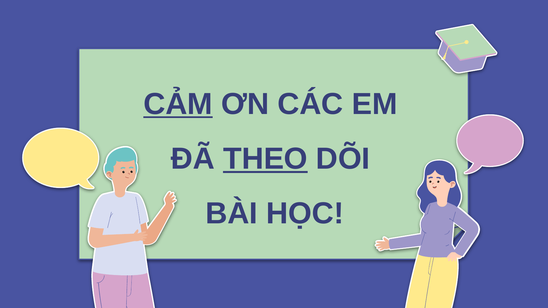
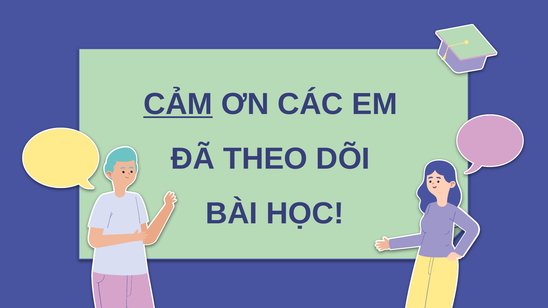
THEO underline: present -> none (265, 159)
